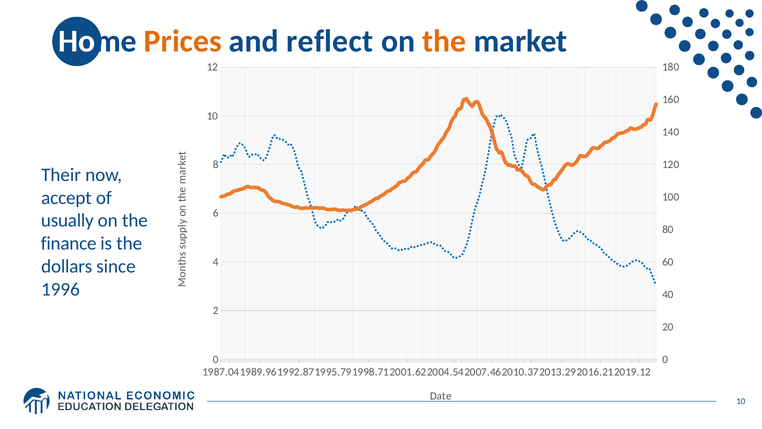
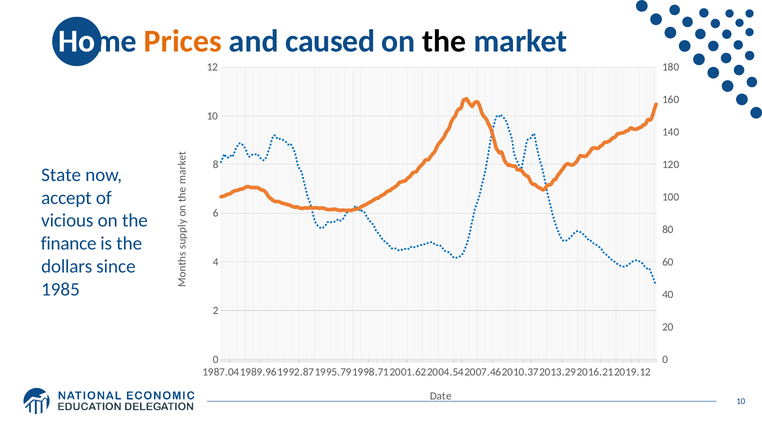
reflect: reflect -> caused (330, 41)
the colour: orange -> black (444, 41)
Their: Their -> State (61, 175)
usually: usually -> vicious (67, 220)
1996: 1996 -> 1985 (60, 289)
